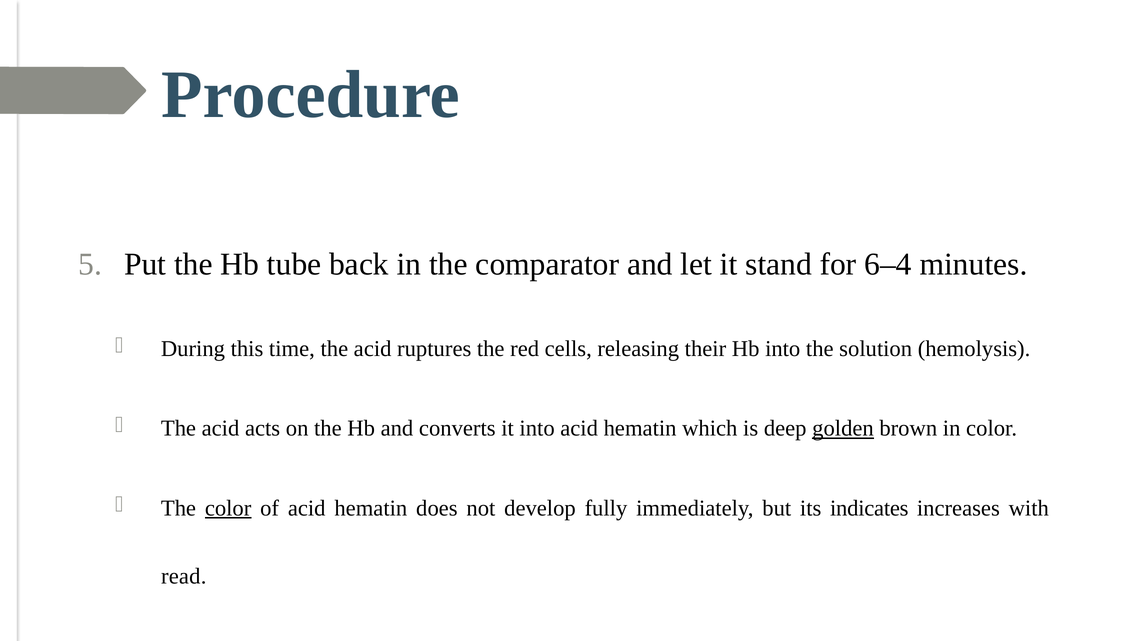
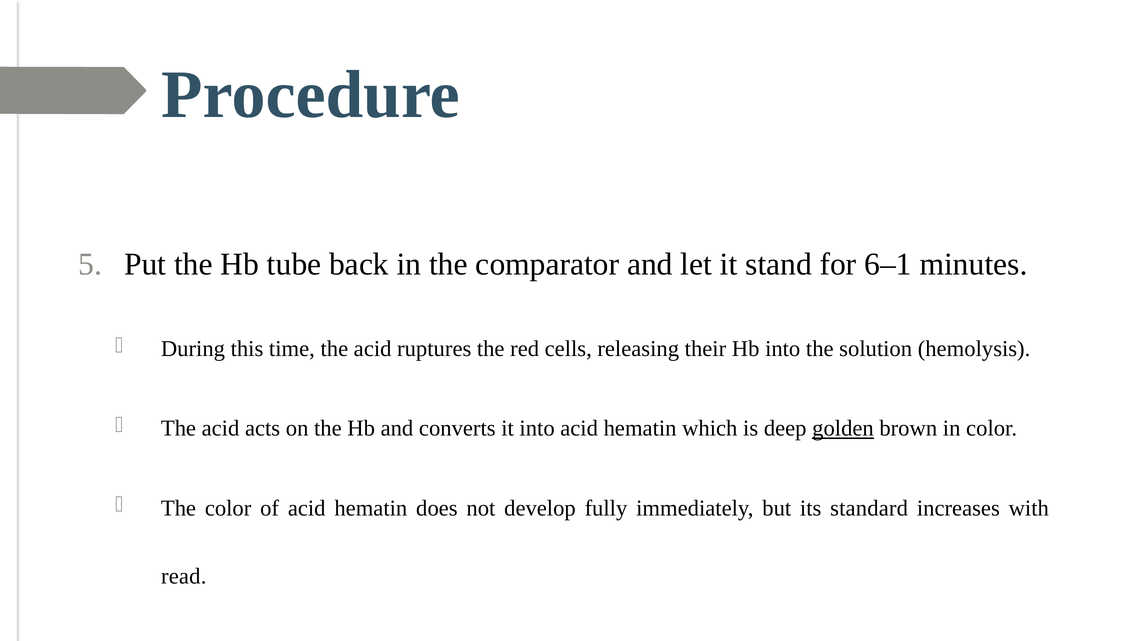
6–4: 6–4 -> 6–1 (888, 264)
color underline: present -> none (228, 508)
indicates: indicates -> standard (869, 508)
